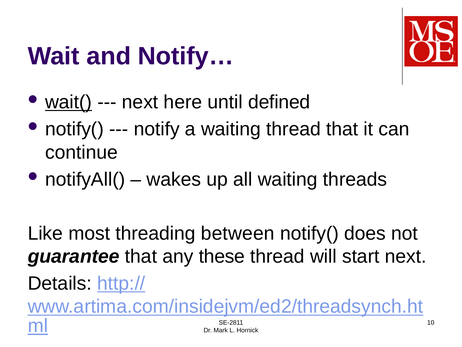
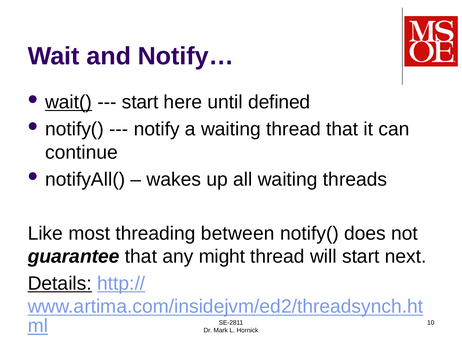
next: next -> start (140, 102)
these: these -> might (222, 256)
Details underline: none -> present (60, 283)
